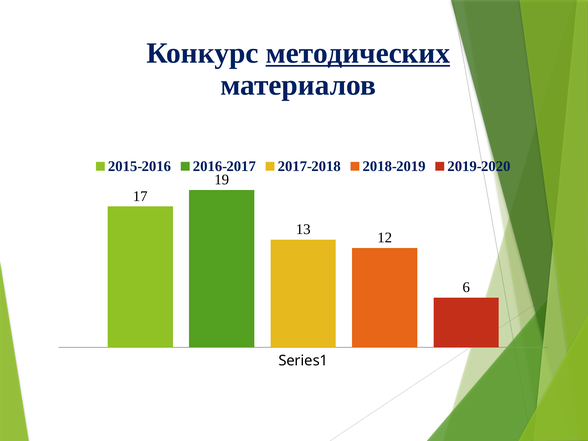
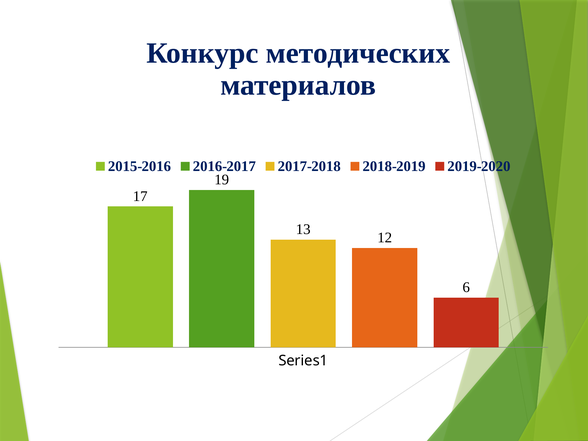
методических underline: present -> none (358, 53)
